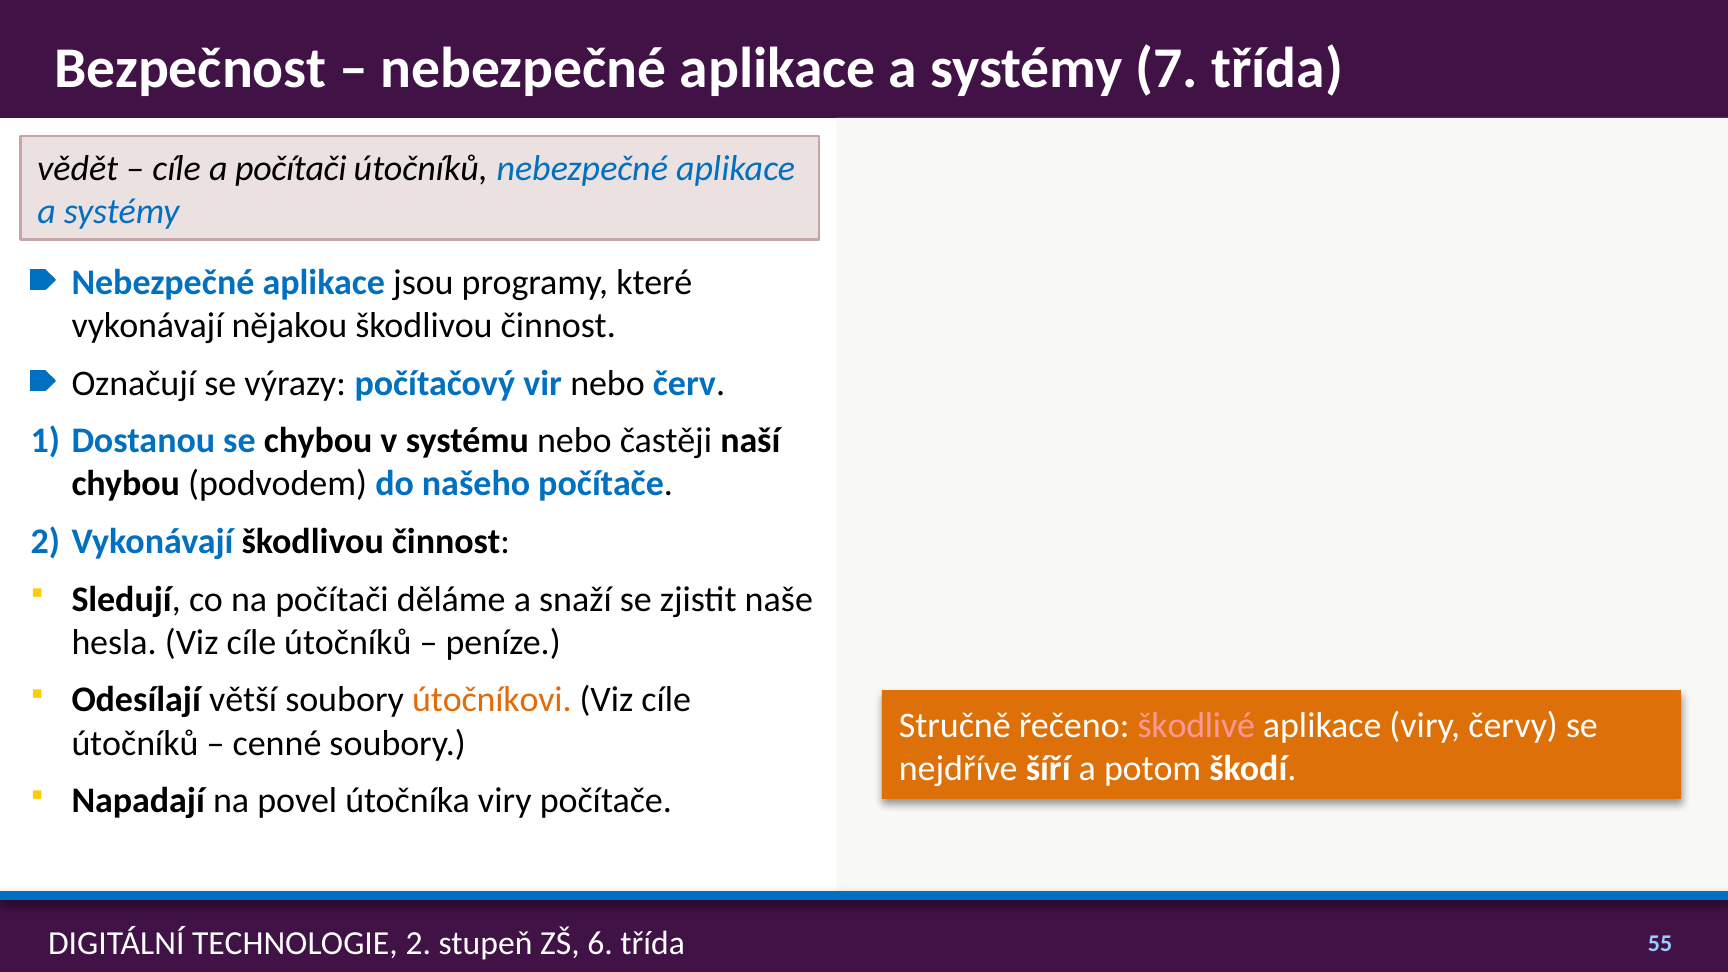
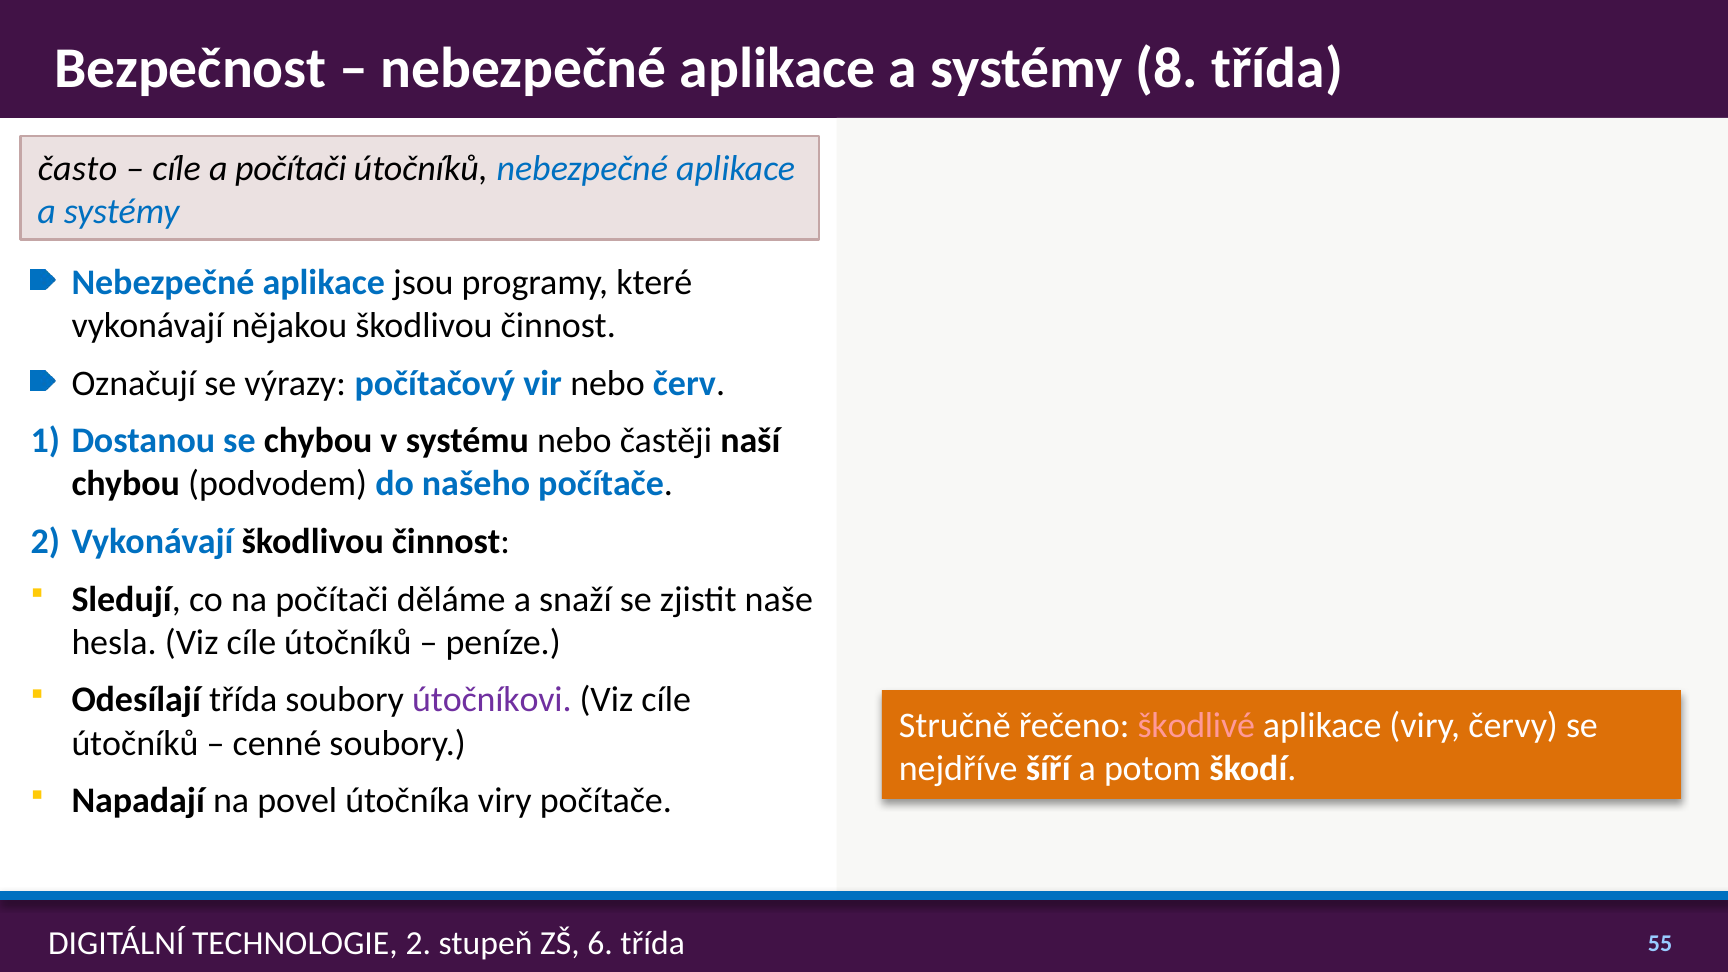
7: 7 -> 8 (1167, 68)
vědět: vědět -> často (78, 169)
Odesílají větší: větší -> třída (243, 700)
útočníkovi colour: orange -> purple (492, 700)
